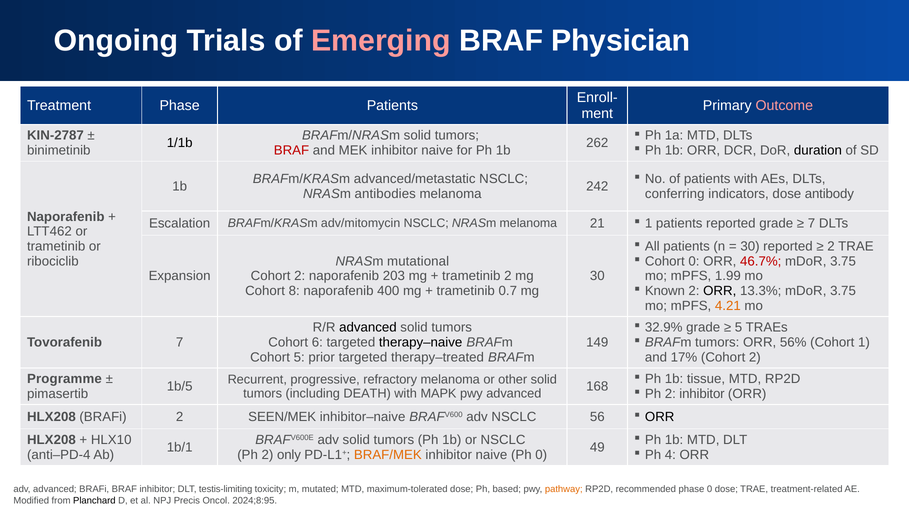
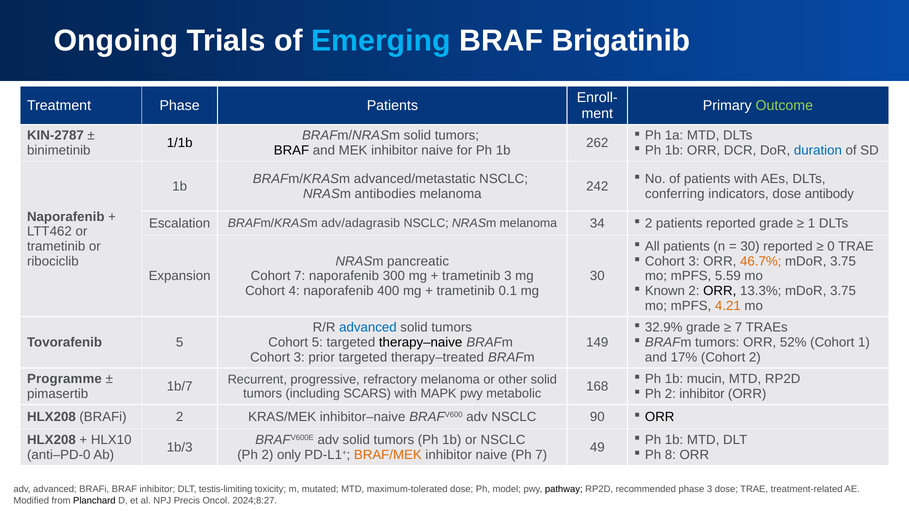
Emerging colour: pink -> light blue (381, 41)
Physician: Physician -> Brigatinib (621, 41)
Outcome colour: pink -> light green (784, 106)
duration colour: black -> blue (818, 151)
BRAF colour: red -> black (291, 151)
adv/mitomycin: adv/mitomycin -> adv/adagrasib (361, 223)
21: 21 -> 34 (597, 223)
1: 1 -> 2 (649, 223)
7: 7 -> 1 (812, 223)
2: 2 -> 0 (831, 246)
0: 0 -> 3 (694, 261)
46.7% colour: red -> orange (761, 261)
mutational: mutational -> pancreatic (418, 261)
2: 2 -> 7 (300, 276)
203: 203 -> 300 (394, 276)
trametinib 2: 2 -> 3 (508, 276)
1.99: 1.99 -> 5.59 (728, 276)
8: 8 -> 4 (294, 291)
0.7: 0.7 -> 0.1 (508, 291)
5: 5 -> 7 (738, 328)
advanced colour: black -> blue (368, 328)
56%: 56% -> 52% (793, 343)
Tovorafenib 7: 7 -> 5 (180, 343)
Cohort 6: 6 -> 5 (317, 343)
5: 5 -> 3 (299, 358)
tissue: tissue -> mucin (706, 379)
1b/5: 1b/5 -> 1b/7 (180, 387)
DEATH: DEATH -> SCARS (367, 394)
pwy advanced: advanced -> metabolic (514, 394)
SEEN/MEK: SEEN/MEK -> KRAS/MEK (282, 417)
56: 56 -> 90 (597, 417)
1b/1: 1b/1 -> 1b/3 (180, 448)
4: 4 -> 8 (670, 455)
anti–PD-4: anti–PD-4 -> anti–PD-0 (59, 455)
Ph 0: 0 -> 7 (541, 455)
based: based -> model (507, 490)
pathway colour: orange -> black (564, 490)
phase 0: 0 -> 3 (710, 490)
2024;8:95: 2024;8:95 -> 2024;8:27 (255, 501)
